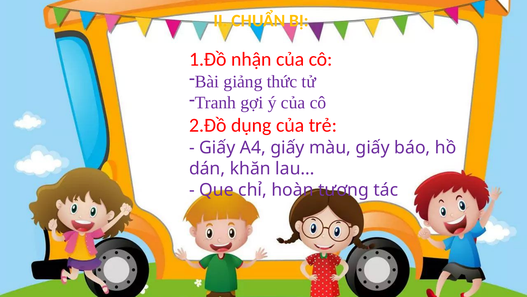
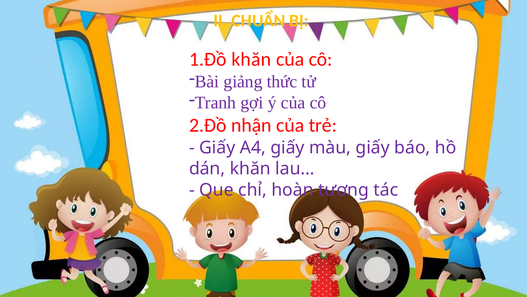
1.Đồ nhận: nhận -> khăn (251, 59)
dụng: dụng -> nhận (251, 125)
